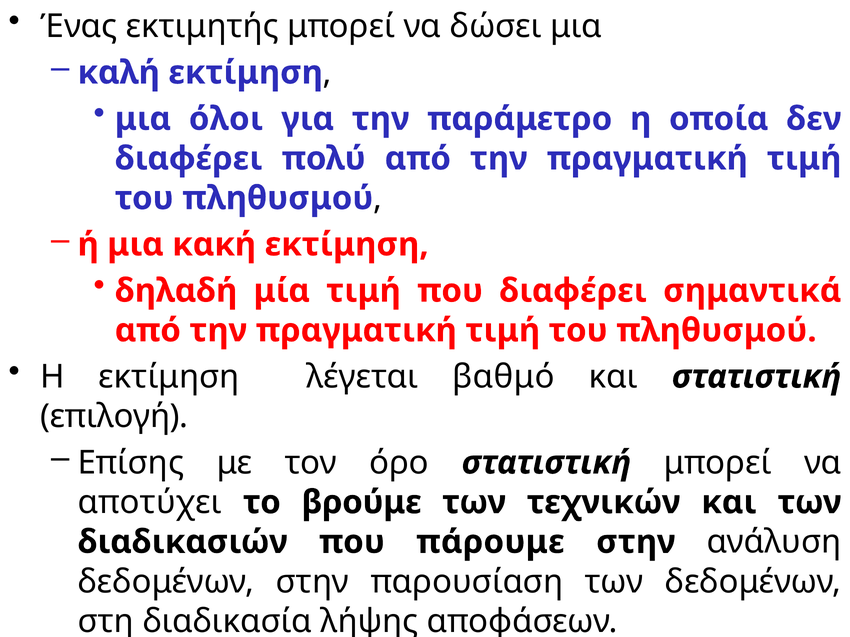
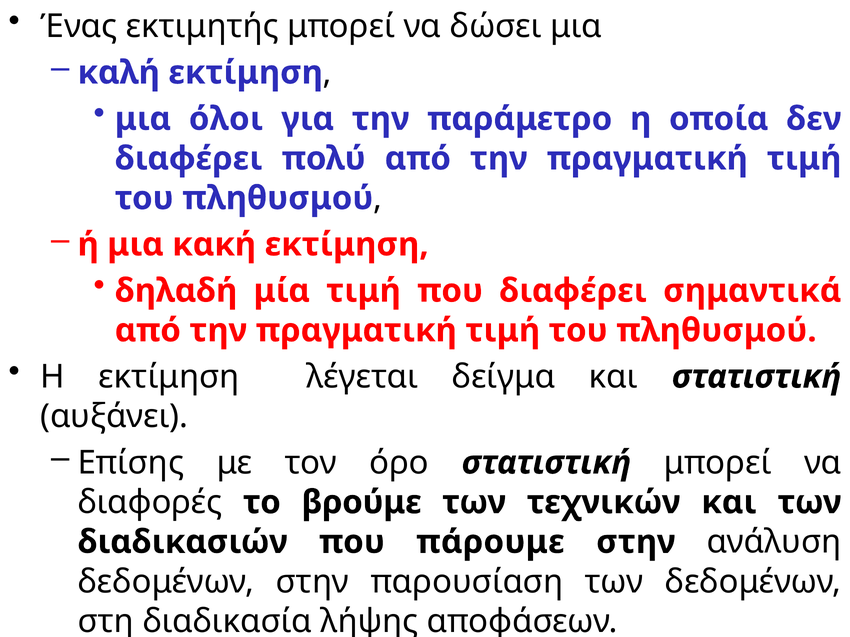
βαθμό: βαθμό -> δείγμα (504, 377)
επιλογή: επιλογή -> αυξάνει (114, 417)
αποτύχει: αποτύχει -> διαφορές (150, 503)
